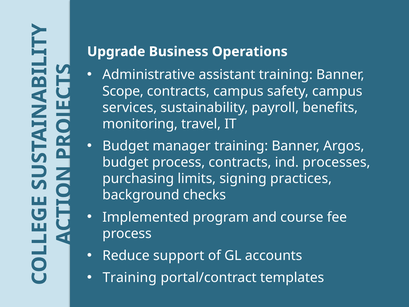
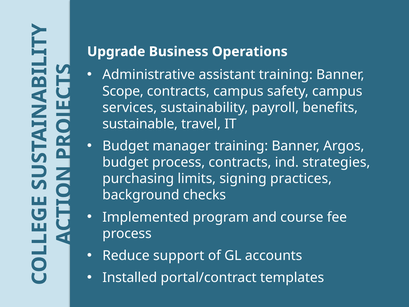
monitoring: monitoring -> sustainable (140, 124)
processes: processes -> strategies (336, 162)
Training: Training -> Installed (130, 277)
